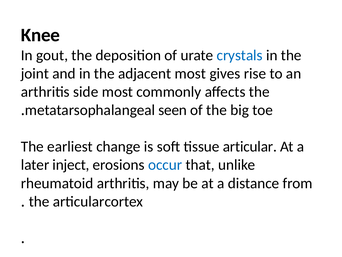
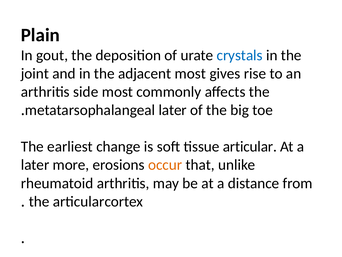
Knee: Knee -> Plain (40, 35)
metatarsophalangeal seen: seen -> later (173, 110)
inject: inject -> more (71, 165)
occur colour: blue -> orange (165, 165)
